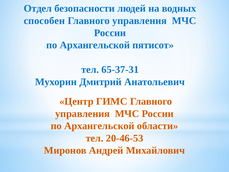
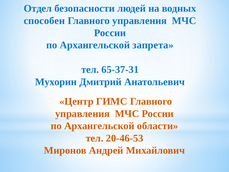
пятисот: пятисот -> запрета (153, 45)
